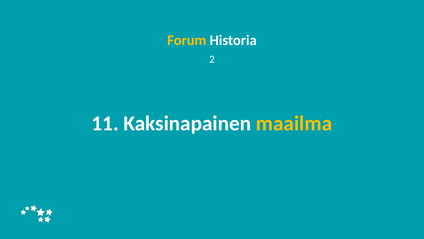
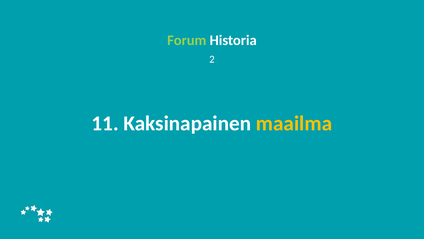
Forum colour: yellow -> light green (187, 40)
